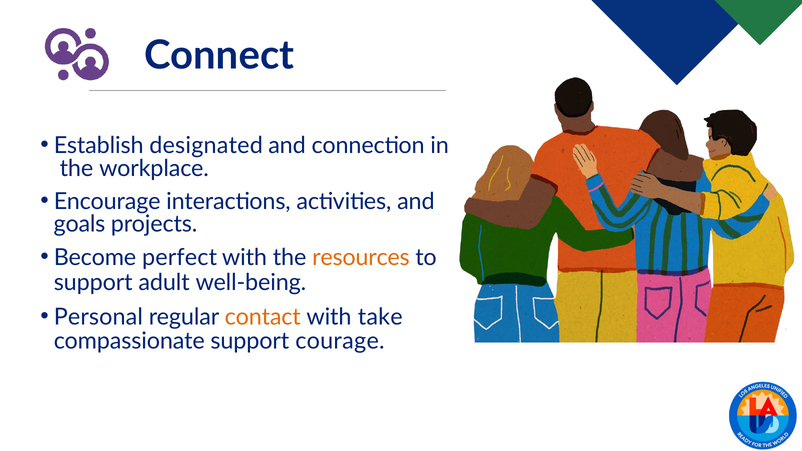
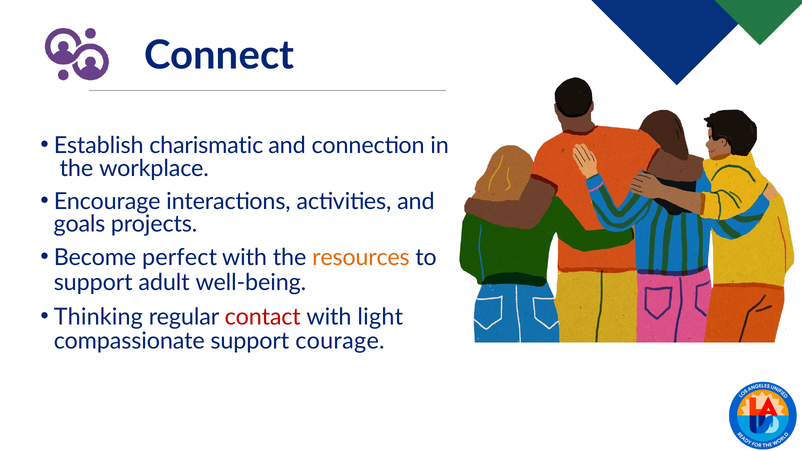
designated: designated -> charismatic (206, 145)
Personal: Personal -> Thinking (98, 317)
contact colour: orange -> red (263, 317)
take: take -> light (380, 317)
